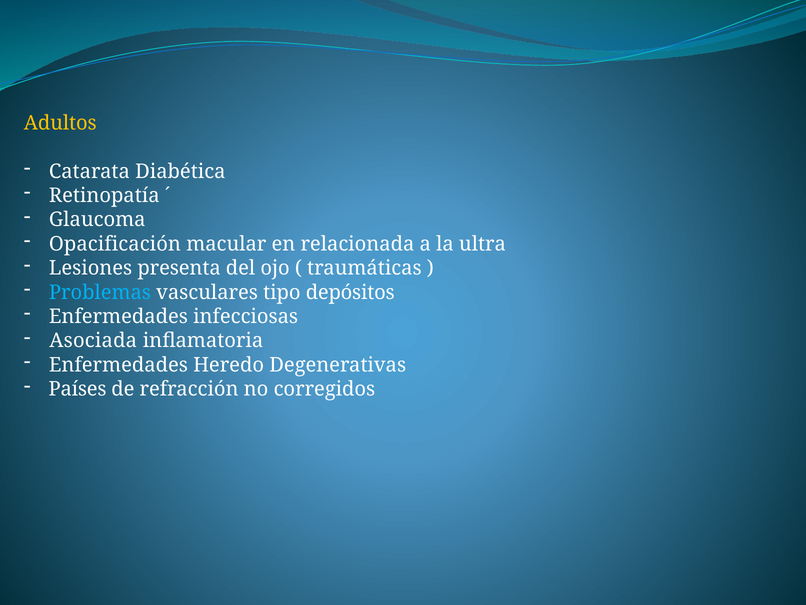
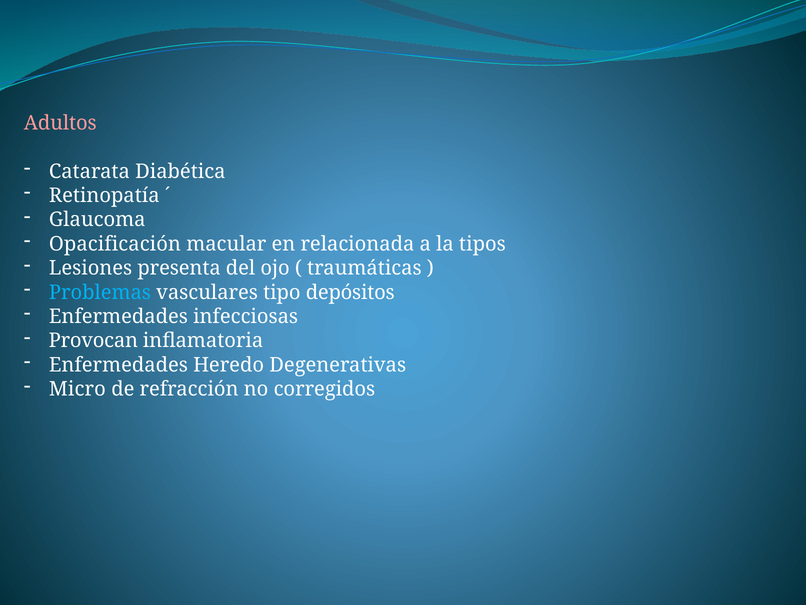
Adultos colour: yellow -> pink (60, 123)
ultra: ultra -> tipos (482, 244)
Asociada: Asociada -> Provocan (93, 341)
Países: Países -> Micro (77, 389)
